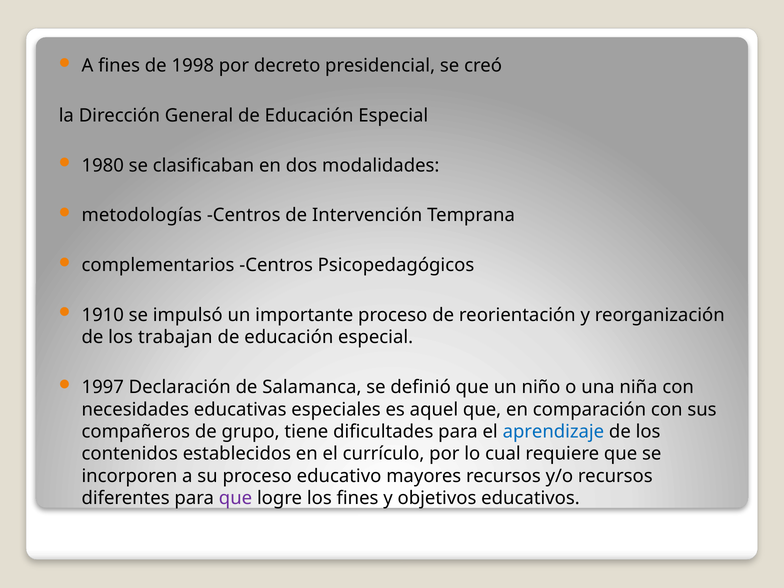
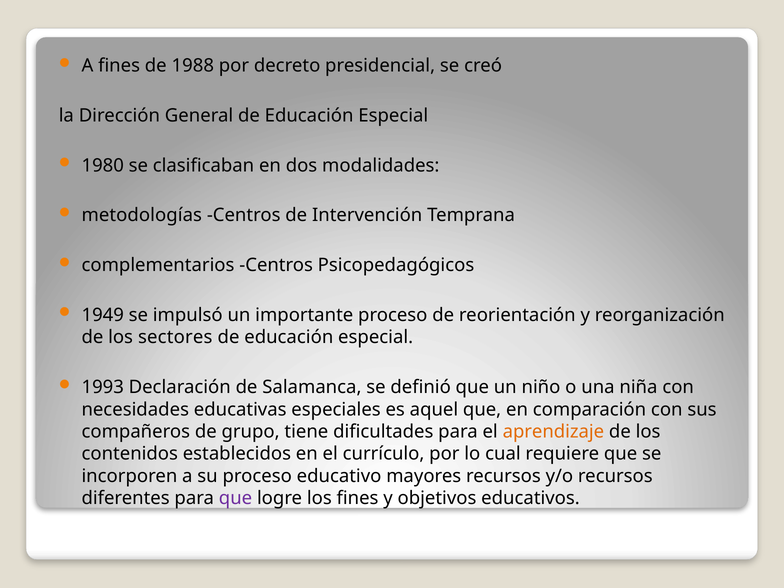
1998: 1998 -> 1988 (193, 66)
1910: 1910 -> 1949 (103, 315)
trabajan: trabajan -> sectores (175, 337)
1997: 1997 -> 1993 (103, 387)
aprendizaje colour: blue -> orange (553, 432)
